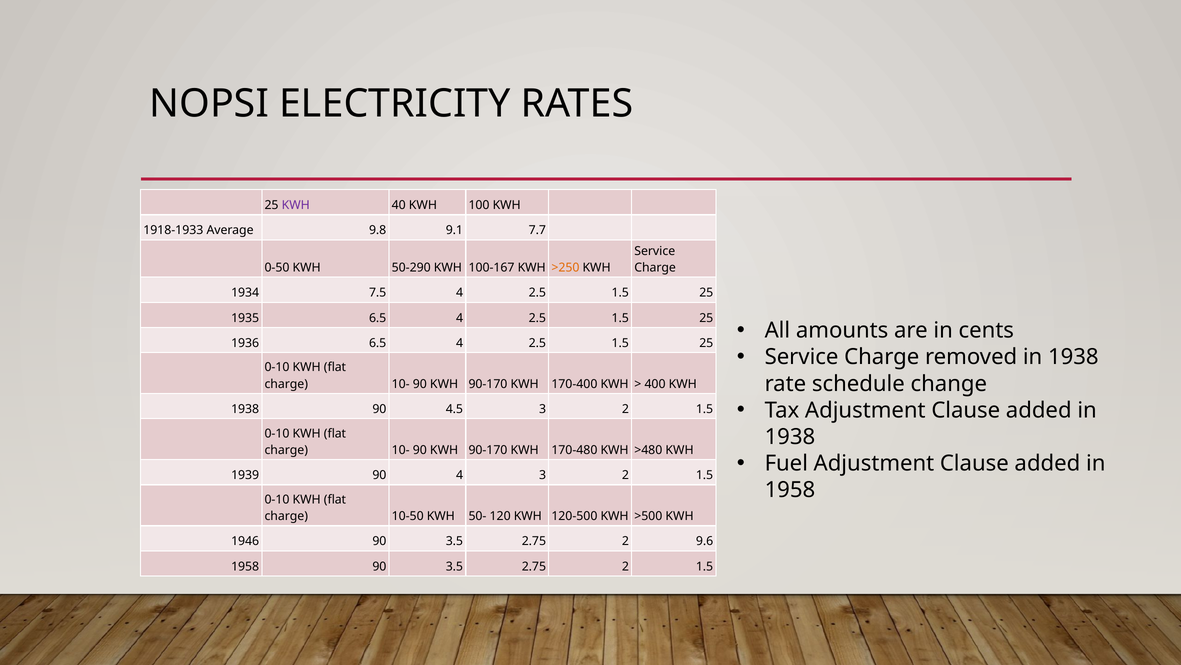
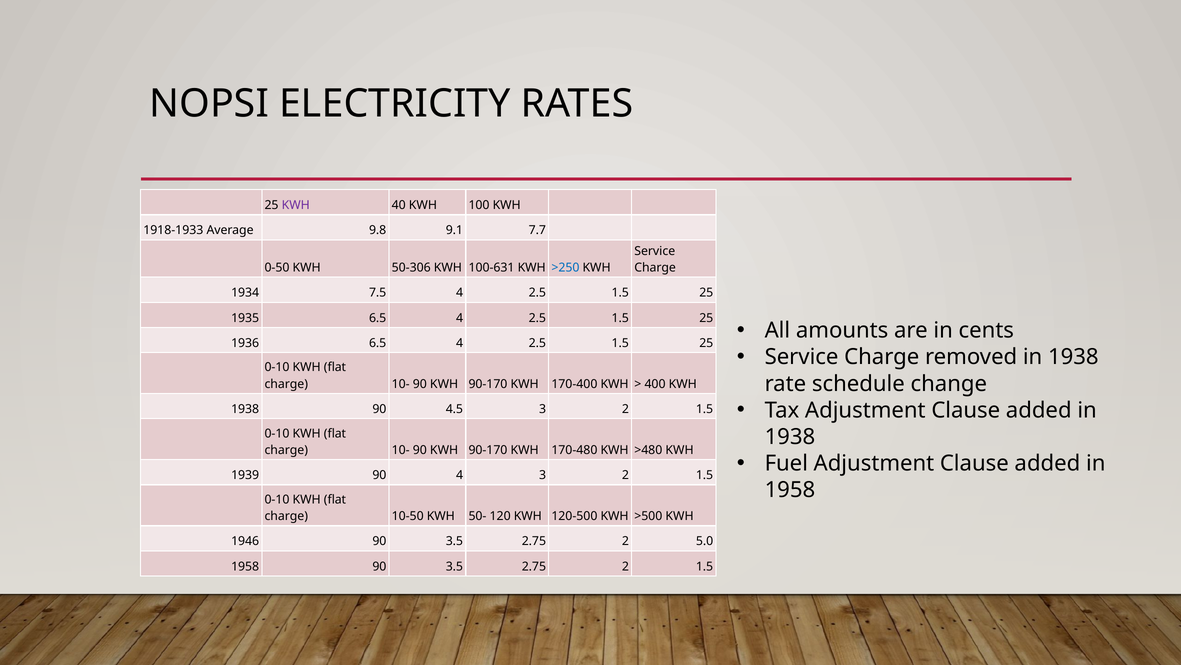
50-290: 50-290 -> 50-306 (411, 267)
100-167: 100-167 -> 100-631 (492, 267)
>250 colour: orange -> blue (565, 267)
9.6: 9.6 -> 5.0 (705, 541)
